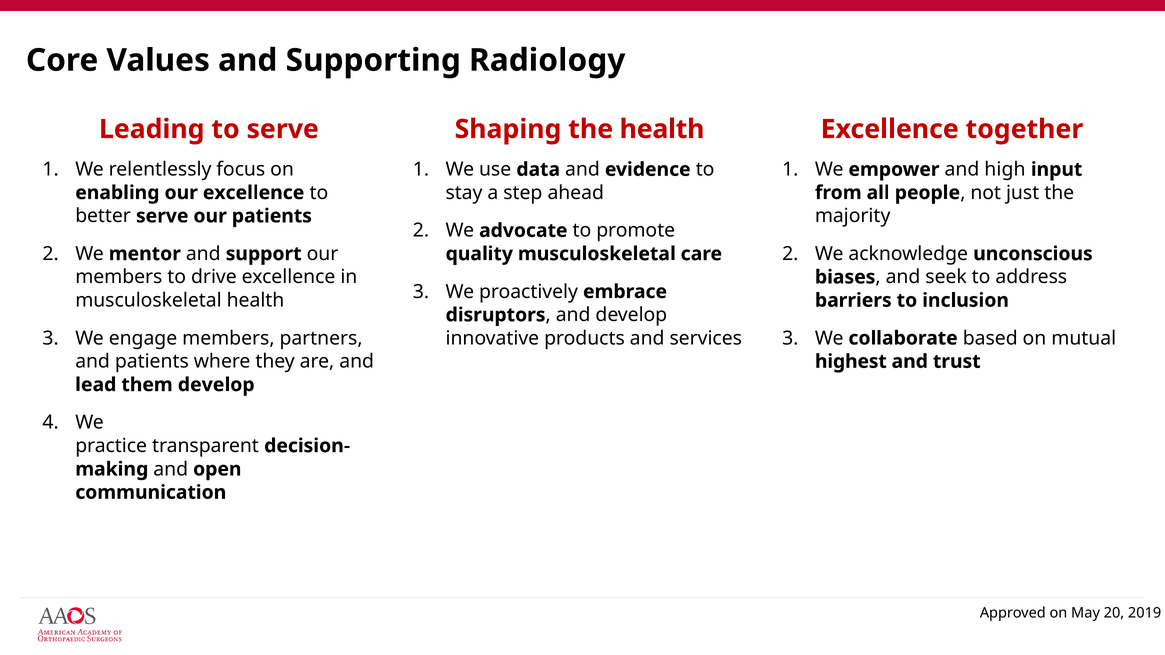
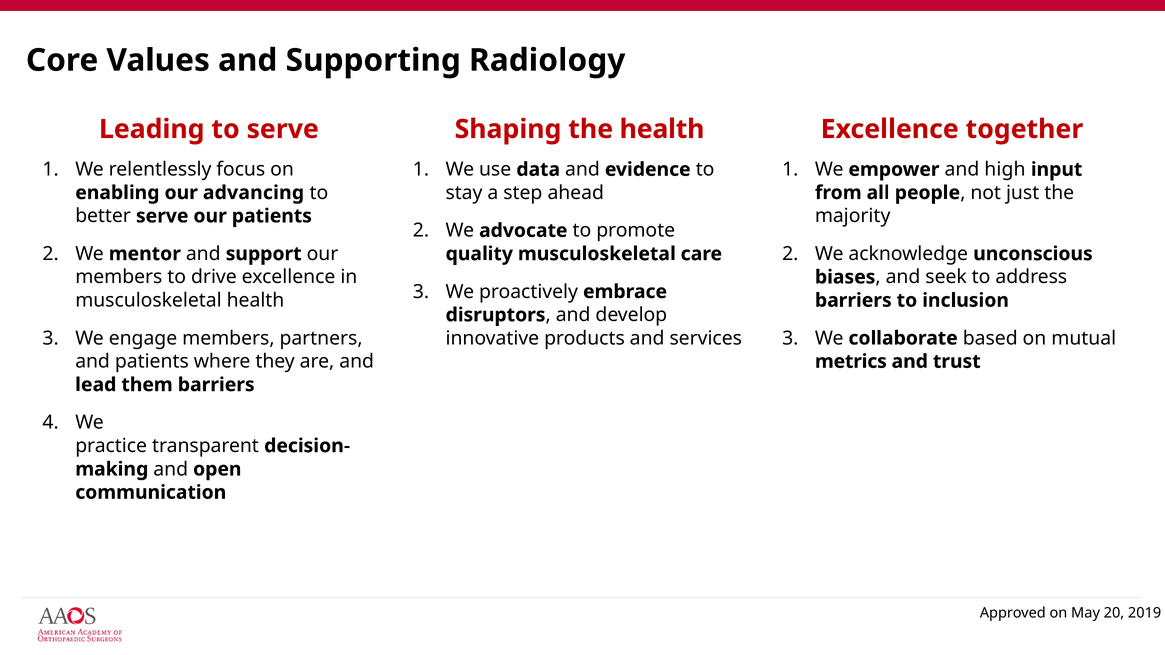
our excellence: excellence -> advancing (253, 193)
highest: highest -> metrics (851, 362)
them develop: develop -> barriers (216, 385)
